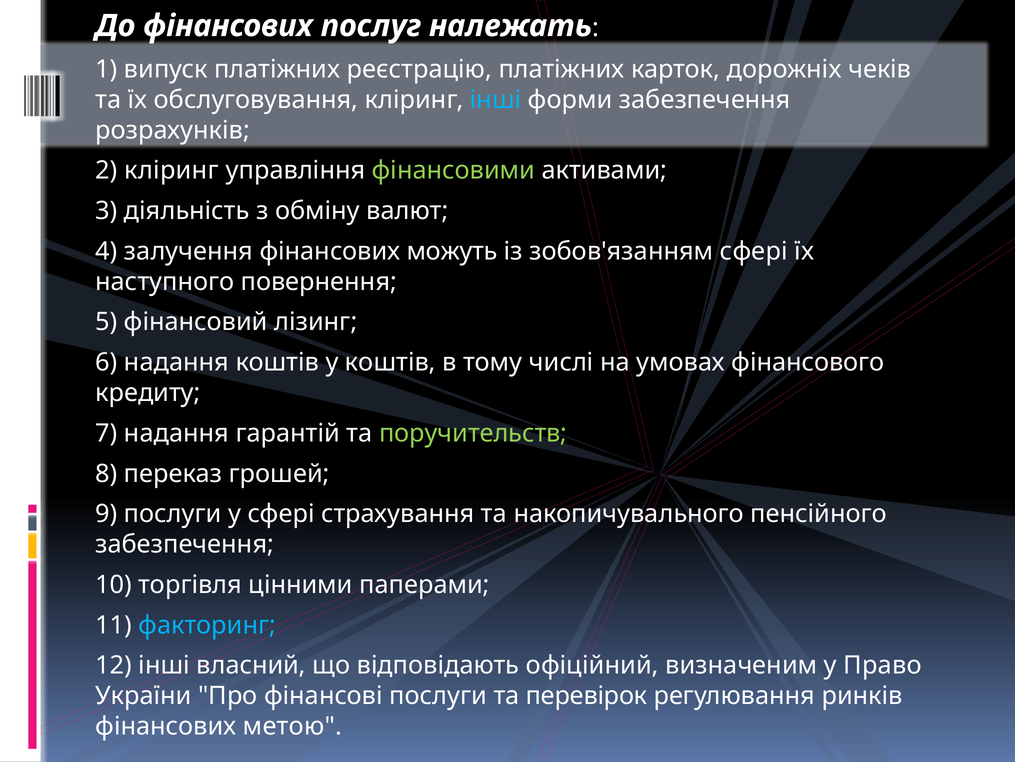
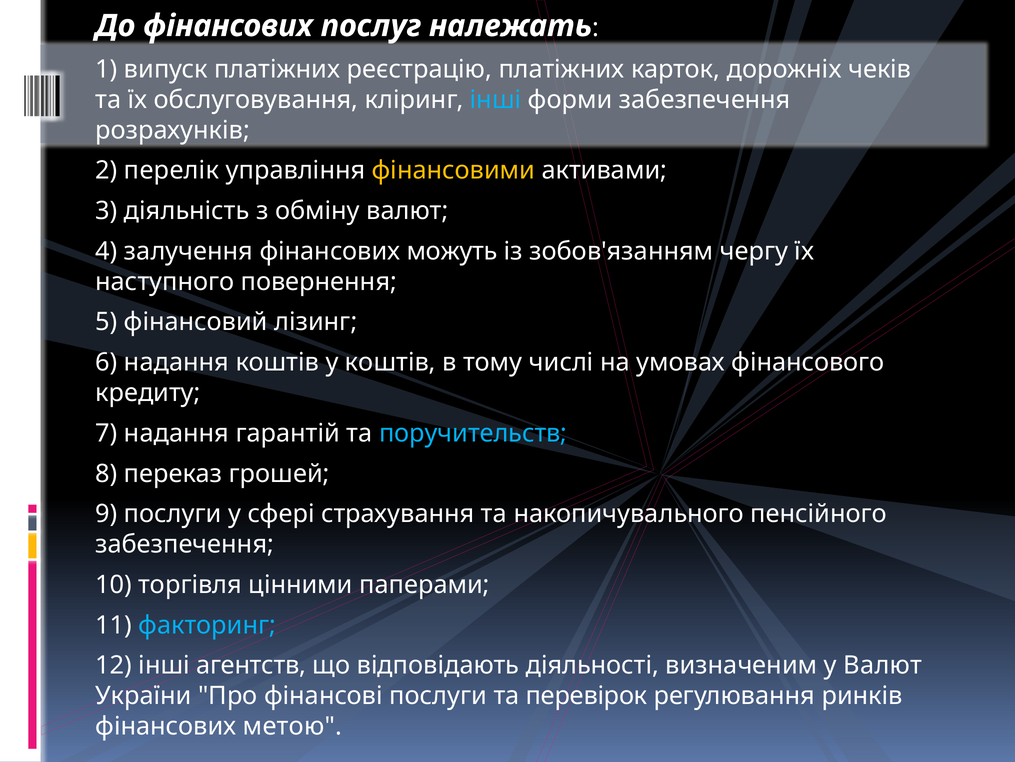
2 кліринг: кліринг -> перелік (172, 170)
фінансовими colour: light green -> yellow (453, 170)
зобов'язанням сфері: сфері -> чергу (754, 251)
поручительств colour: light green -> light blue (473, 433)
власний: власний -> агентств (251, 665)
офіційний: офіційний -> діяльності (592, 665)
у Право: Право -> Валют (883, 665)
